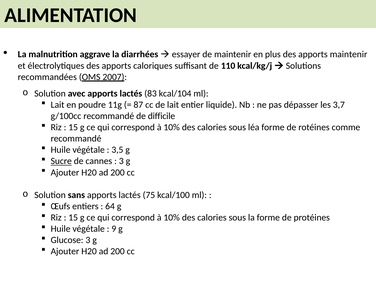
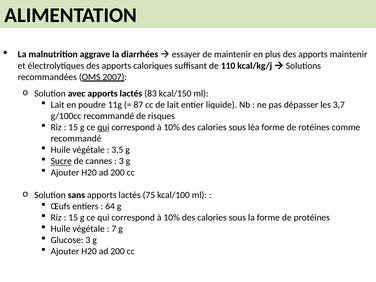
kcal/104: kcal/104 -> kcal/150 (175, 93)
difficile: difficile -> risques (161, 116)
qui underline: none -> present (103, 127)
9: 9 -> 7 (114, 229)
